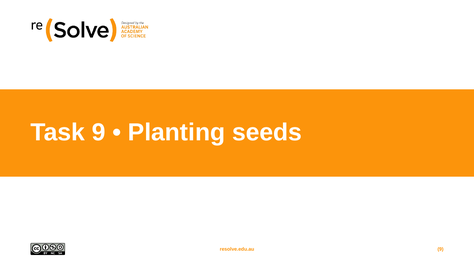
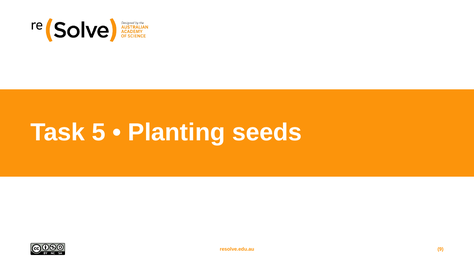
Task 9: 9 -> 5 (99, 133)
